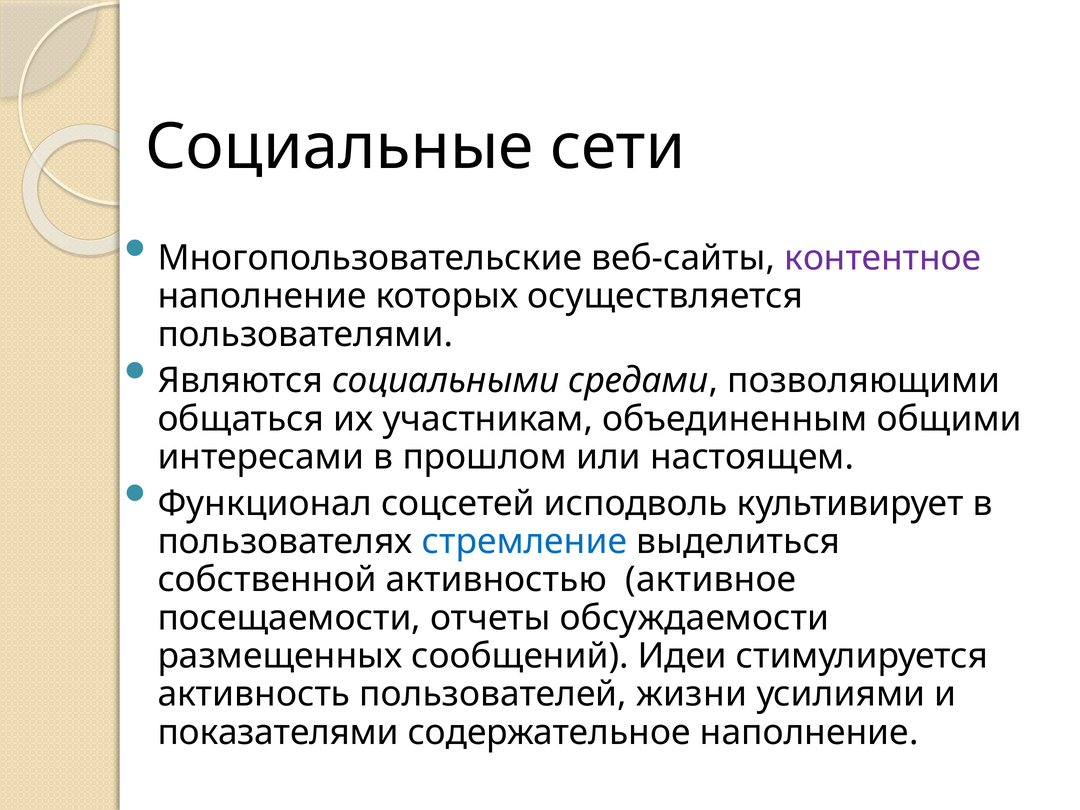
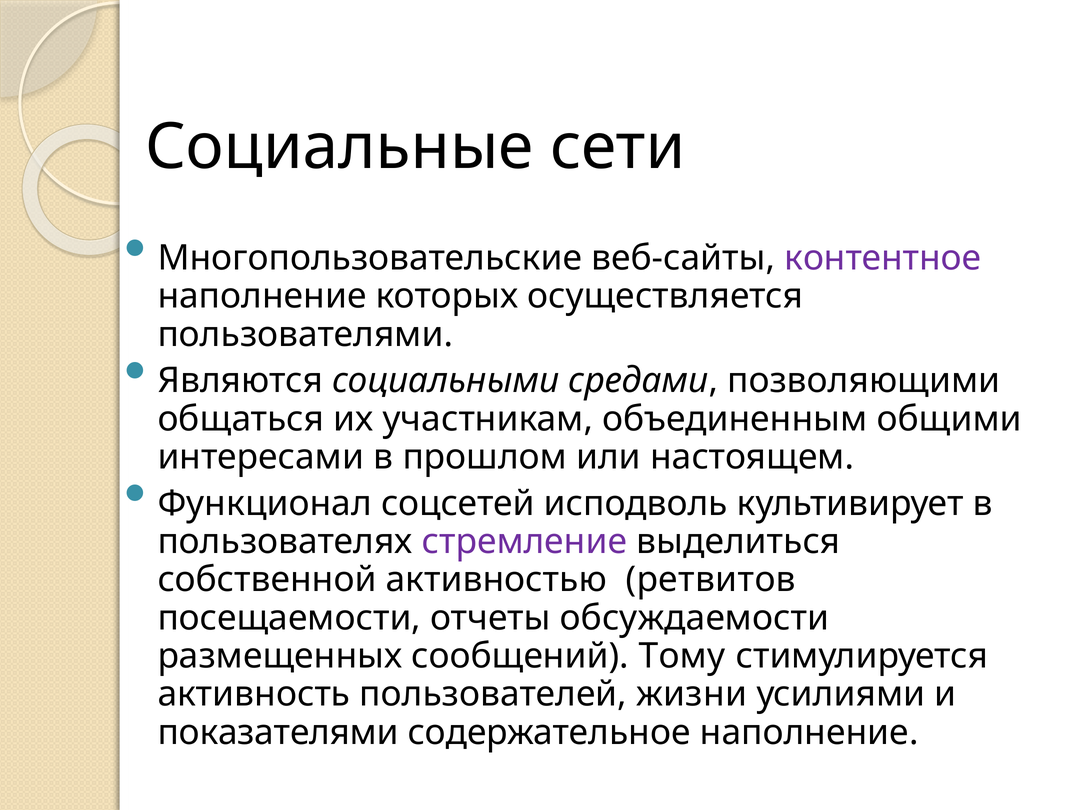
стремление colour: blue -> purple (524, 541)
активное: активное -> ретвитов (711, 580)
Идеи: Идеи -> Тому (682, 656)
